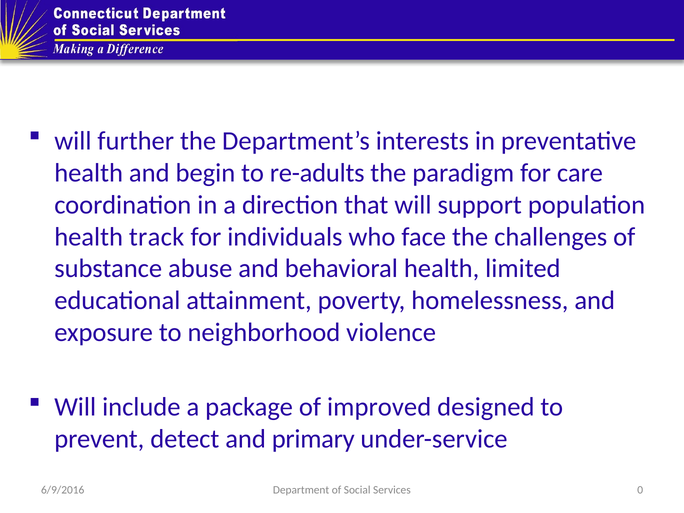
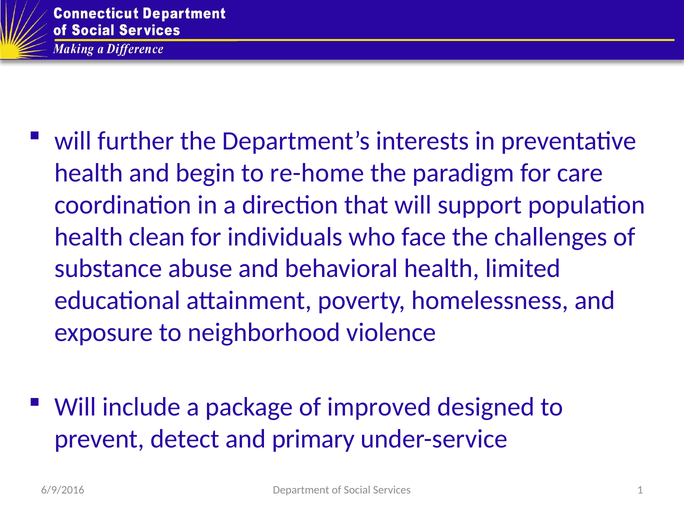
re-adults: re-adults -> re-home (317, 173)
track: track -> clean (157, 237)
0: 0 -> 1 (640, 490)
